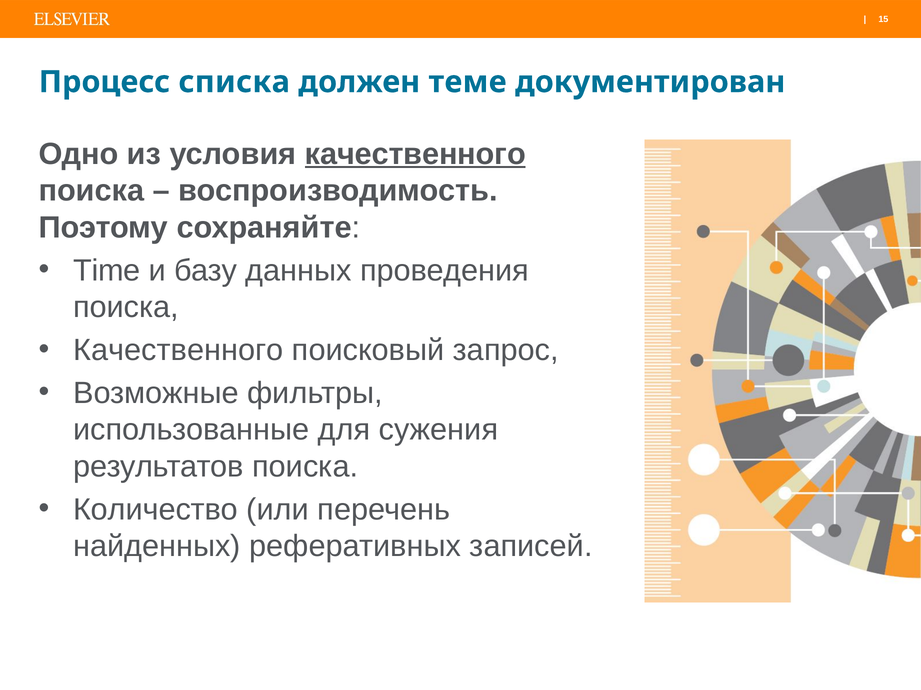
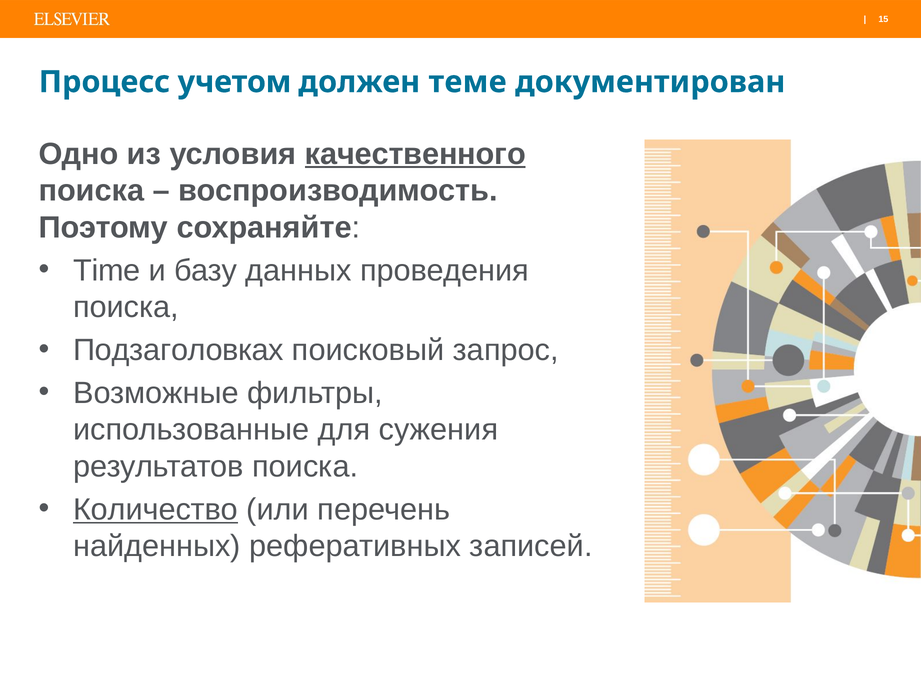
списка: списка -> учетом (234, 82)
Качественного: Качественного -> Подзаголовках (178, 351)
Количество underline: none -> present (156, 510)
